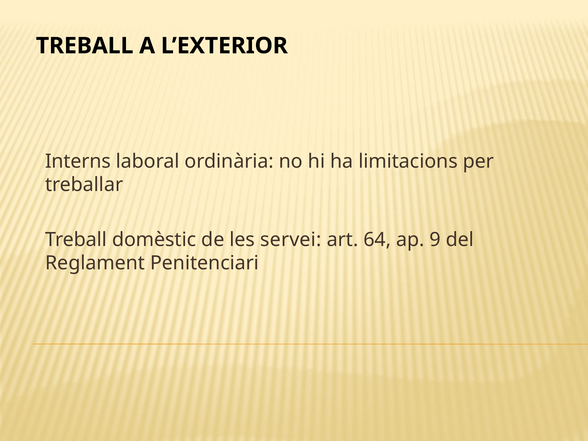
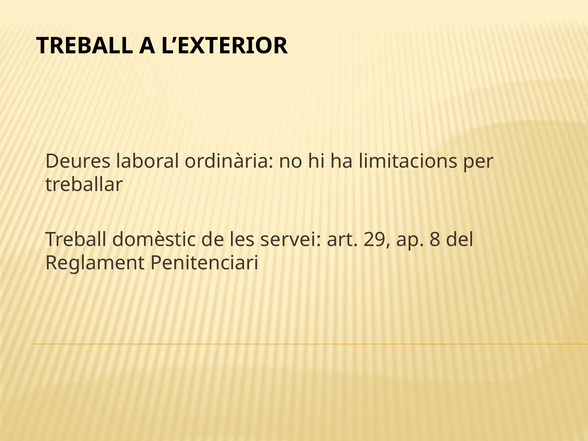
Interns: Interns -> Deures (78, 161)
64: 64 -> 29 (377, 240)
9: 9 -> 8 (435, 240)
